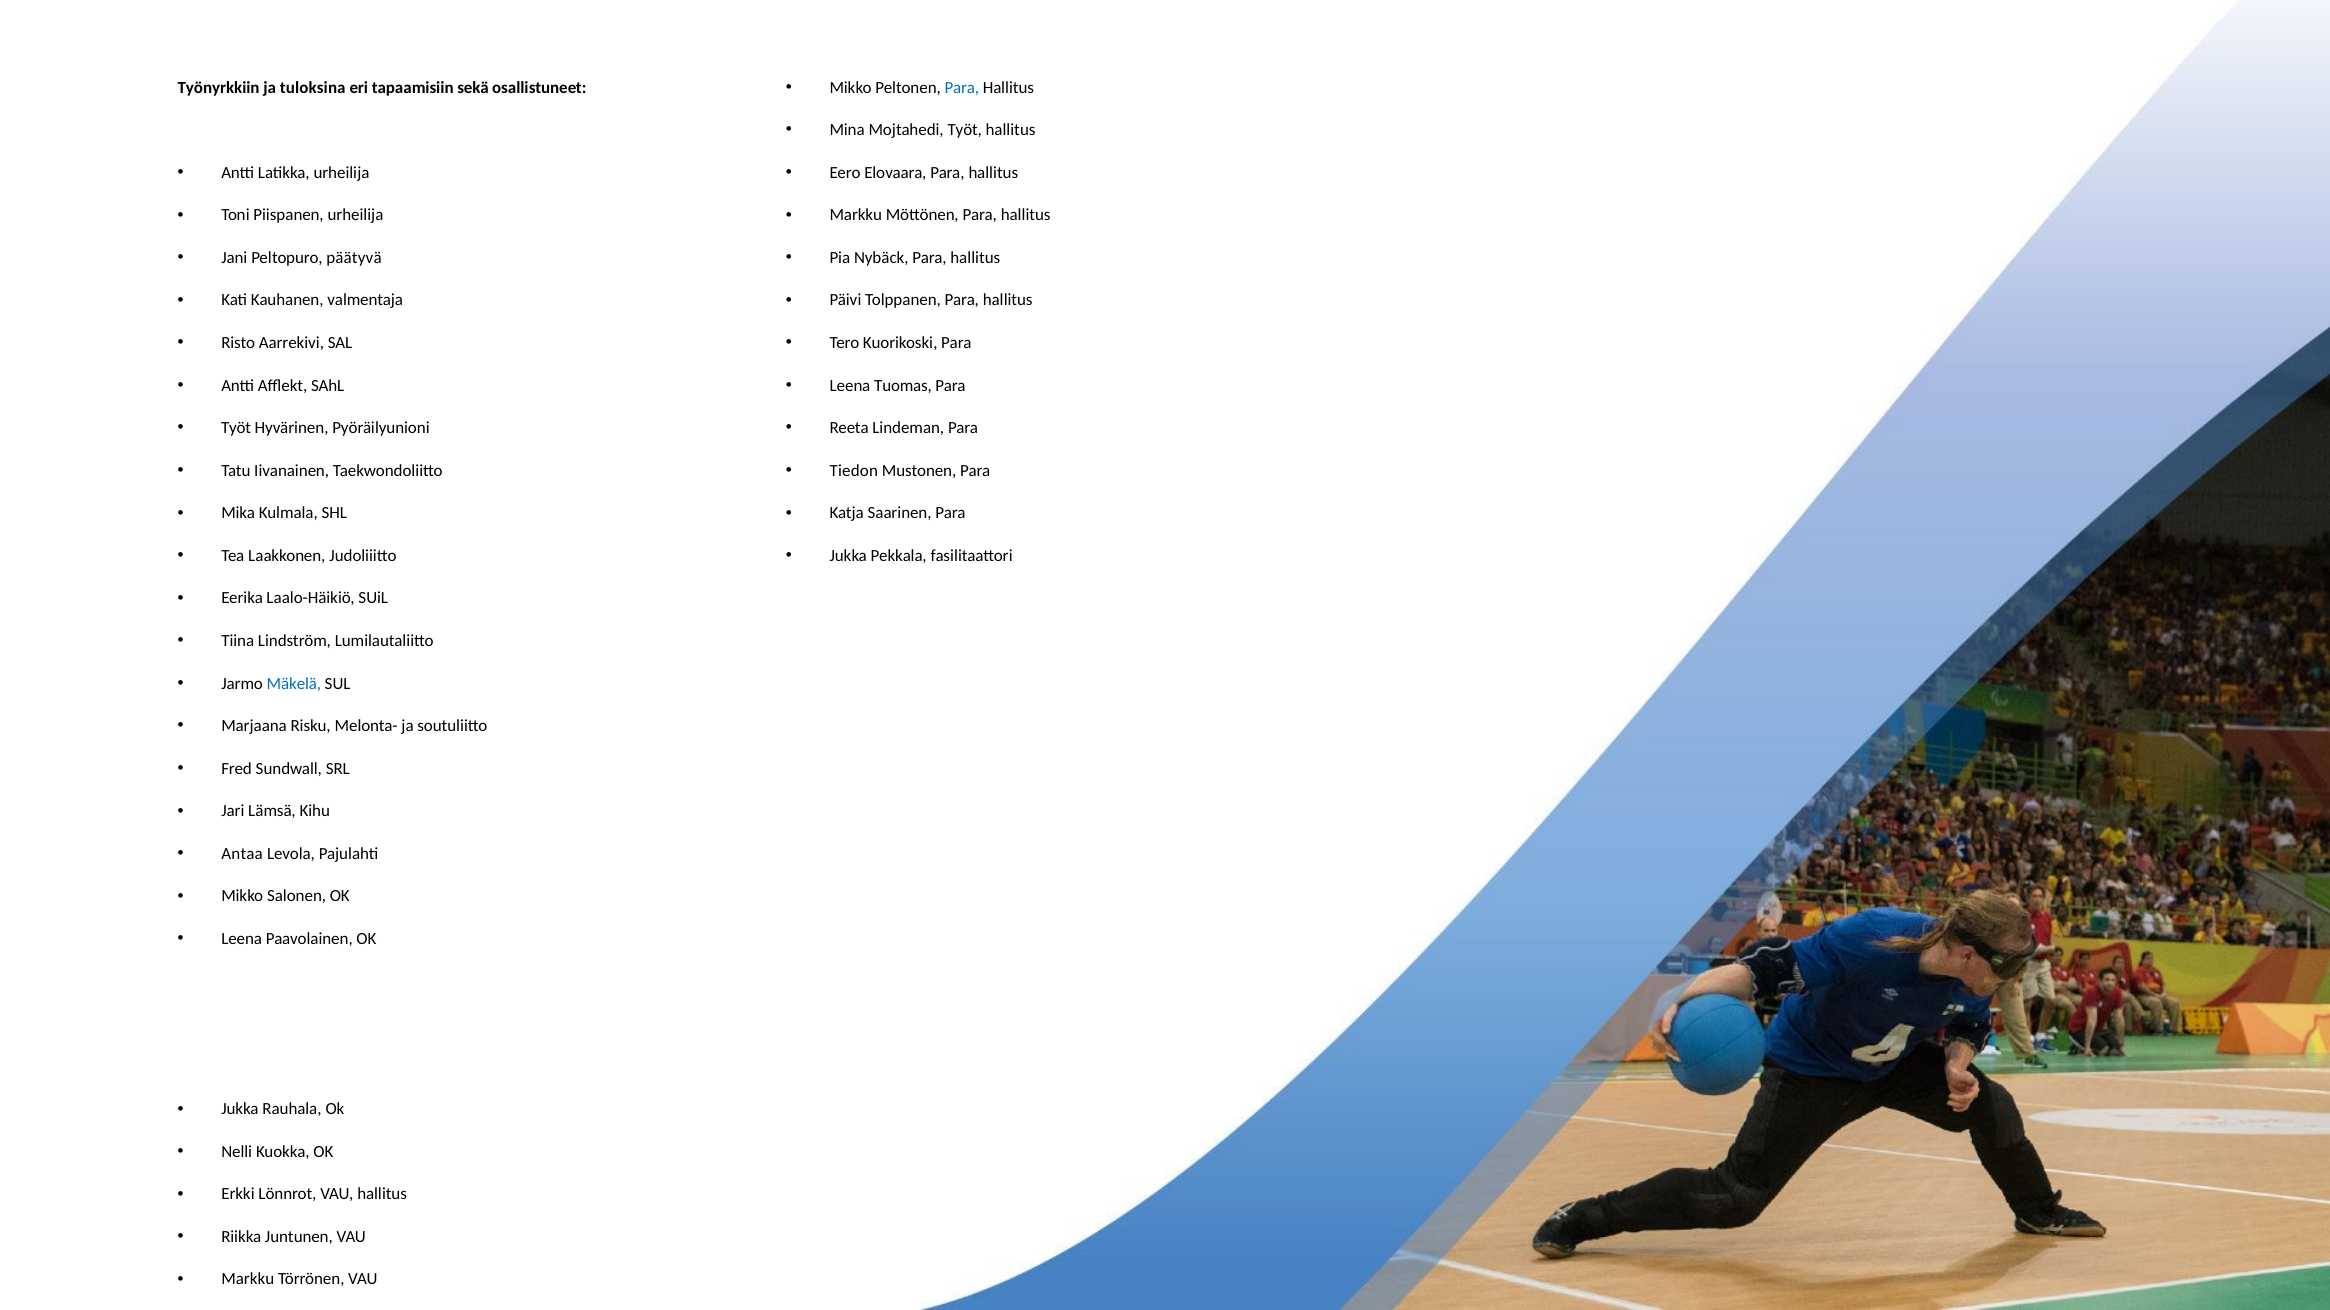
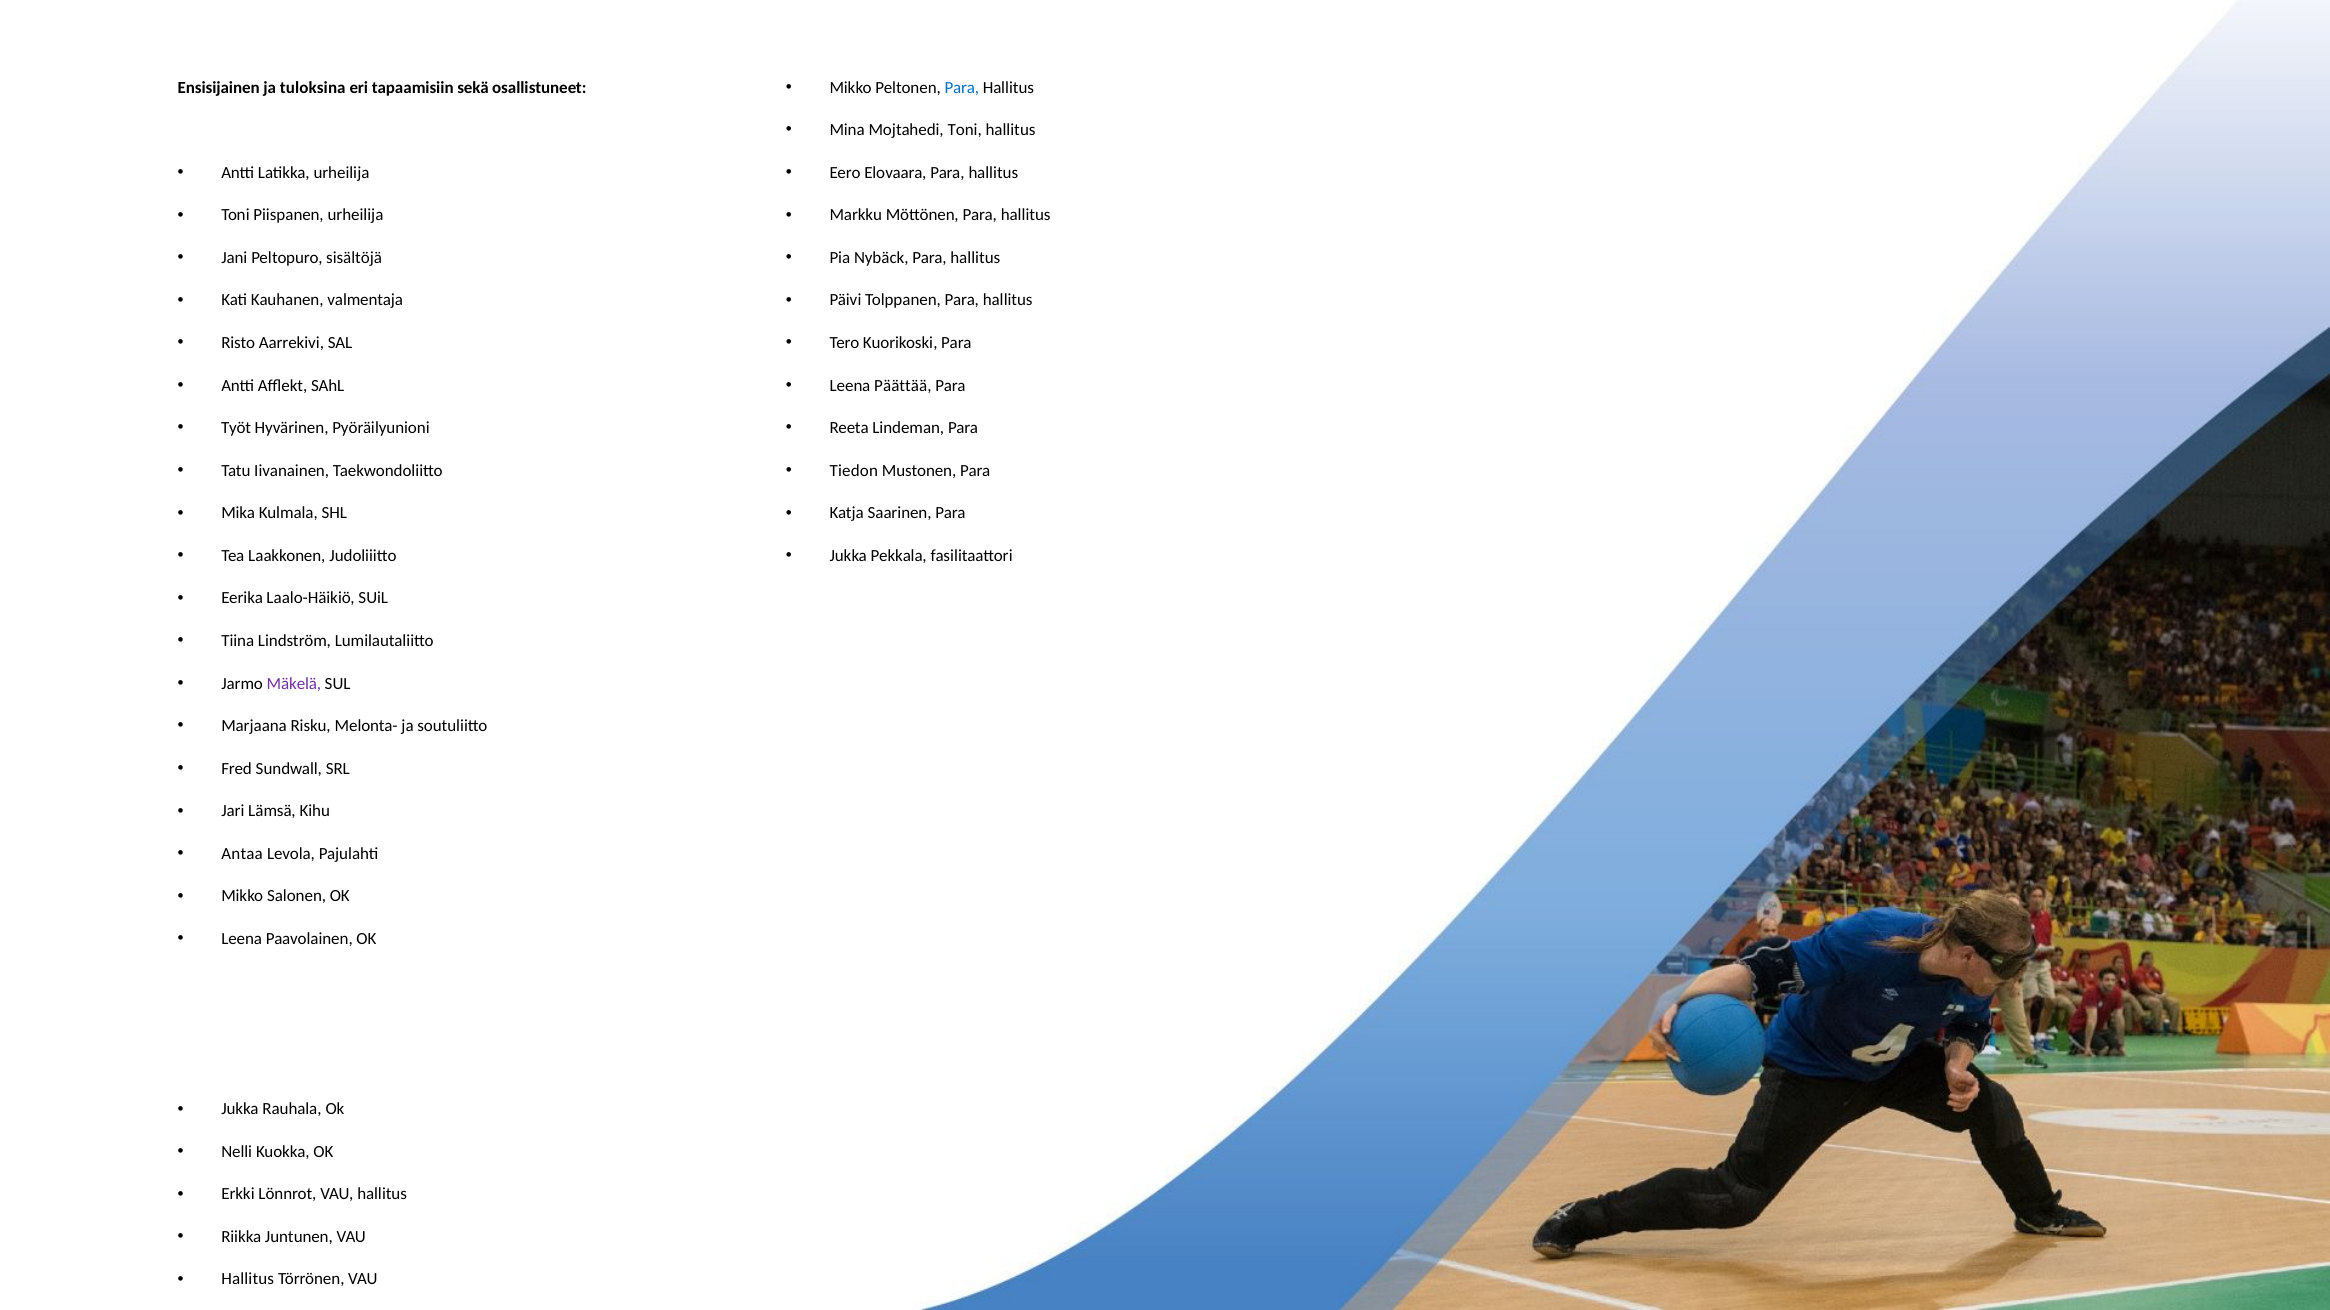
Työnyrkkiin: Työnyrkkiin -> Ensisijainen (219, 88)
Mojtahedi Työt: Työt -> Toni (965, 130)
päätyvä: päätyvä -> sisältöjä (354, 258)
Tuomas: Tuomas -> Päättää (903, 386)
Mäkelä colour: blue -> purple (294, 684)
Markku: Markku -> Hallitus (248, 1280)
